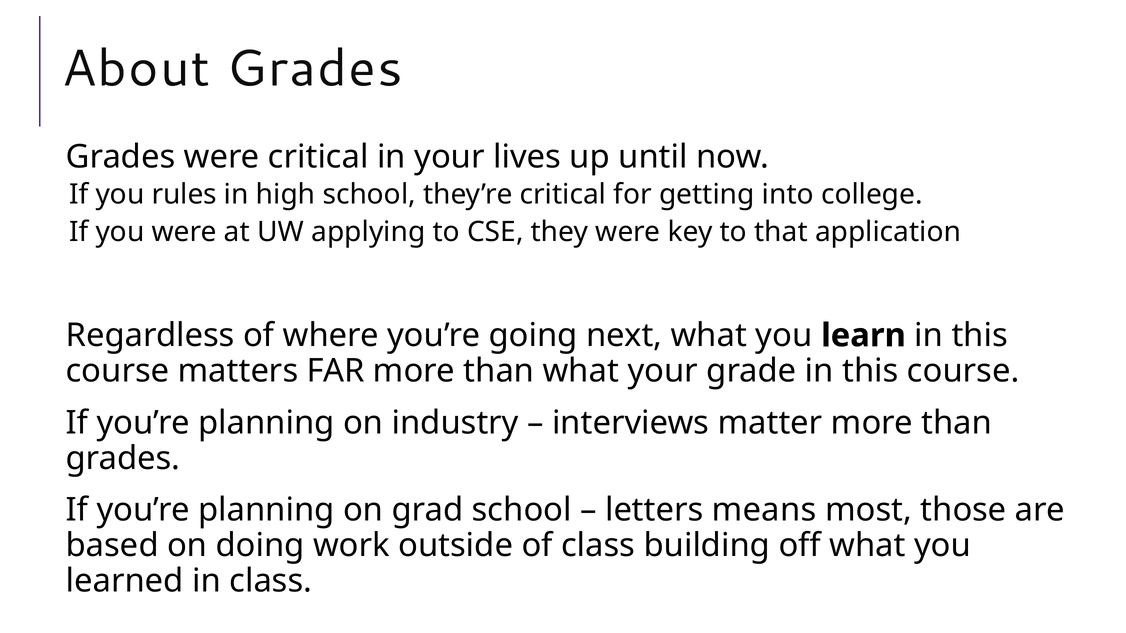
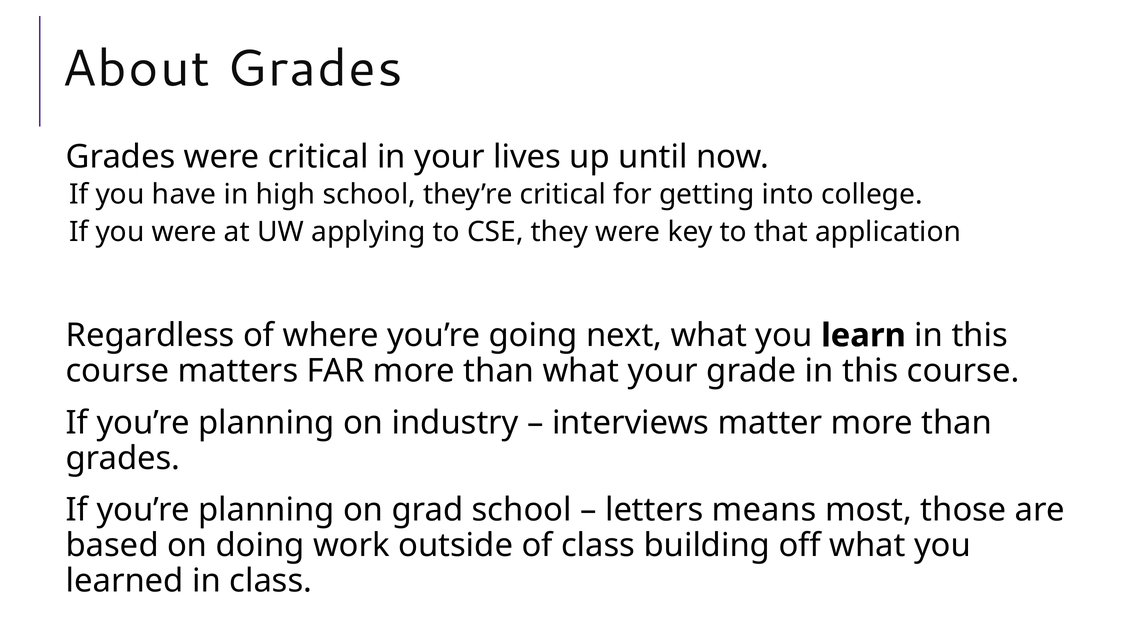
rules: rules -> have (184, 195)
